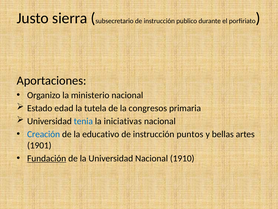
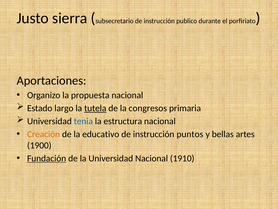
ministerio: ministerio -> propuesta (90, 95)
edad: edad -> largo (64, 108)
tutela underline: none -> present (95, 108)
iniciativas: iniciativas -> estructura (123, 121)
Creación colour: blue -> orange (44, 134)
1901: 1901 -> 1900 (39, 145)
